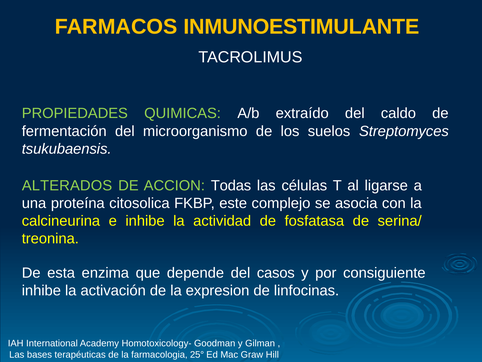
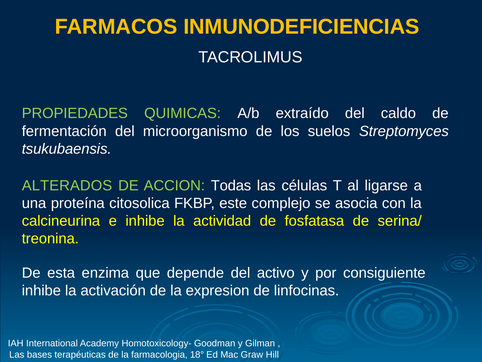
INMUNOESTIMULANTE: INMUNOESTIMULANTE -> INMUNODEFICIENCIAS (301, 27)
casos: casos -> activo (276, 273)
25°: 25° -> 18° (197, 354)
